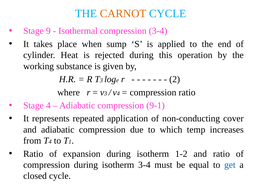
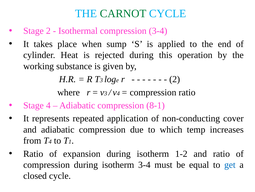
CARNOT colour: orange -> green (123, 14)
Stage 9: 9 -> 2 (48, 31)
9-1: 9-1 -> 8-1 (156, 105)
